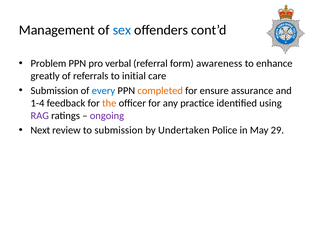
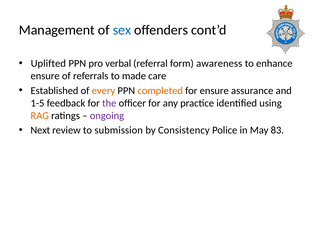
Problem: Problem -> Uplifted (48, 64)
greatly: greatly -> ensure (45, 76)
initial: initial -> made (134, 76)
Submission: Submission -> Established (54, 91)
every colour: blue -> orange (103, 91)
1-4: 1-4 -> 1-5 (38, 103)
the colour: orange -> purple (109, 103)
RAG colour: purple -> orange (40, 116)
Undertaken: Undertaken -> Consistency (184, 131)
29: 29 -> 83 (277, 131)
